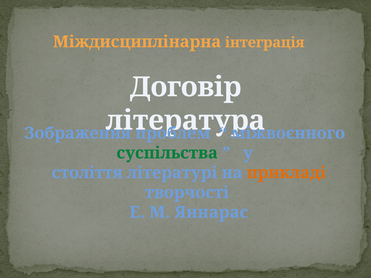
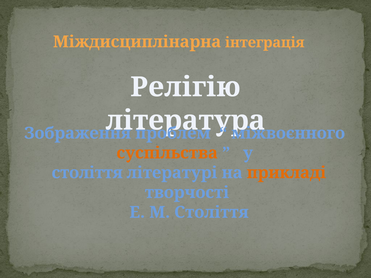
Договір: Договір -> Релігію (185, 87)
суспільства colour: green -> orange (167, 153)
М Яннарас: Яннарас -> Століття (212, 212)
